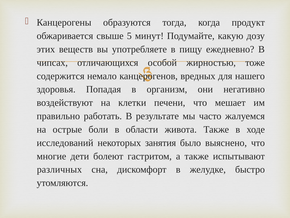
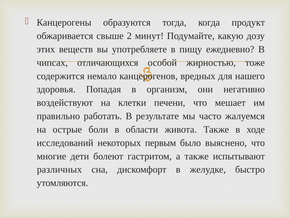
5: 5 -> 2 (129, 36)
занятия: занятия -> первым (161, 143)
